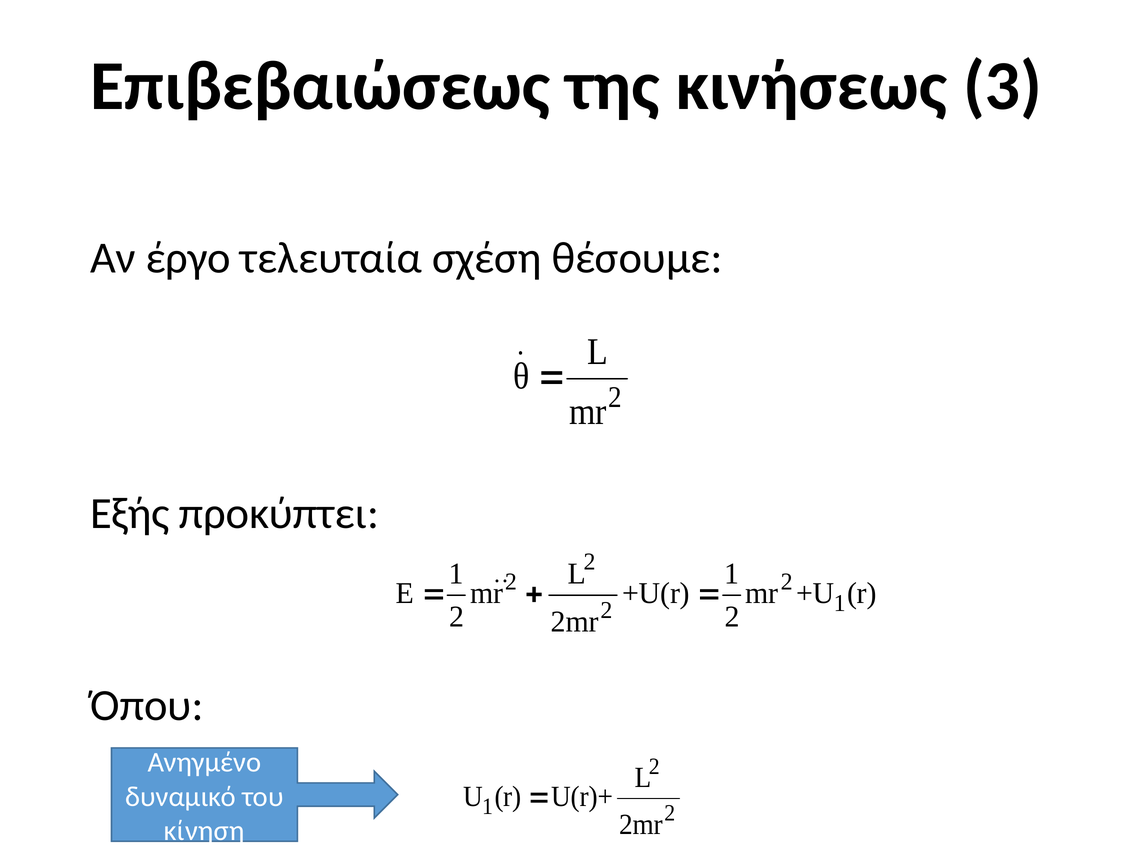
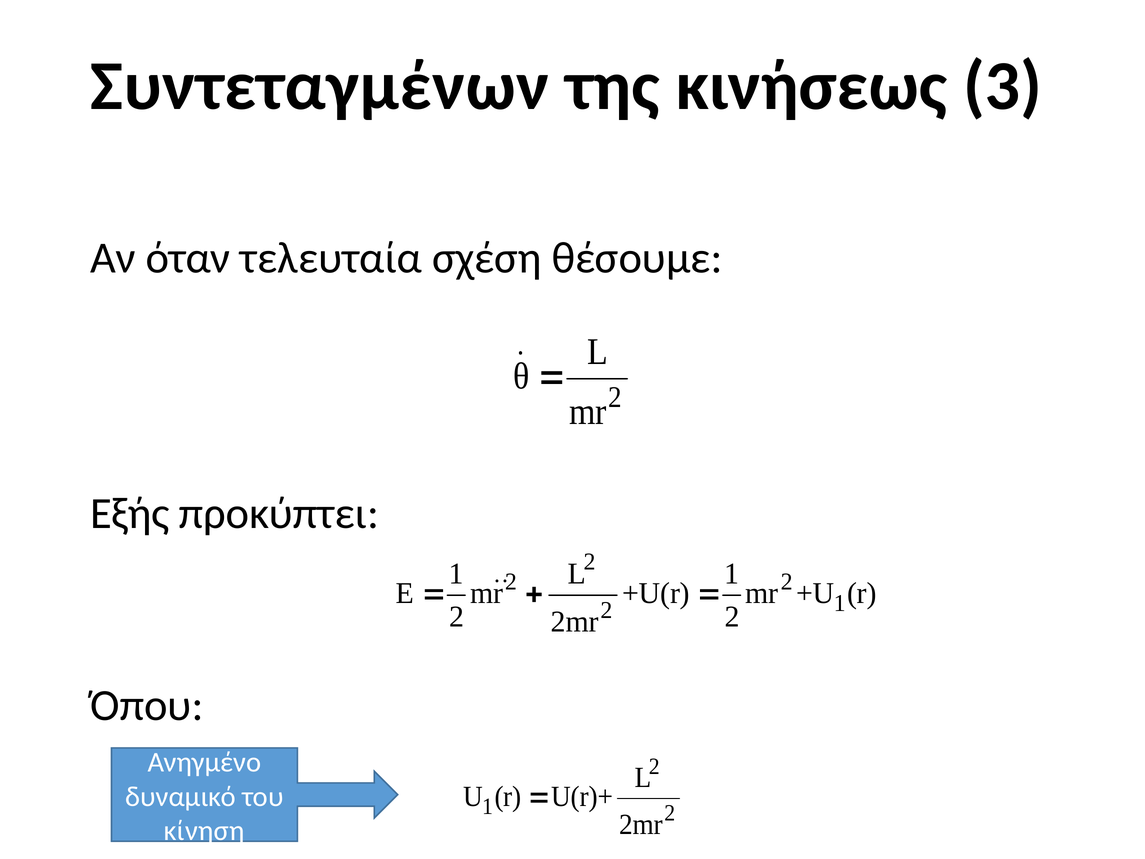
Επιβεβαιώσεως: Επιβεβαιώσεως -> Συντεταγμένων (320, 86)
έργο: έργο -> όταν (188, 258)
